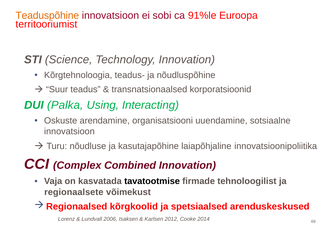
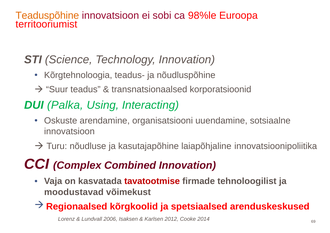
91%le: 91%le -> 98%le (202, 15)
tavatootmise colour: black -> red (152, 182)
regionaalsete: regionaalsete -> moodustavad (74, 192)
